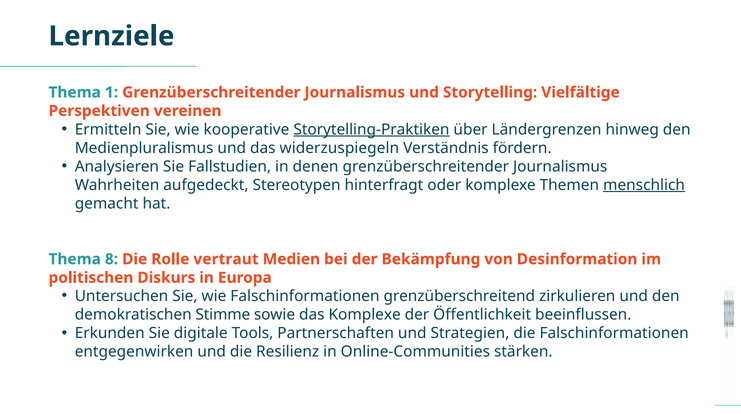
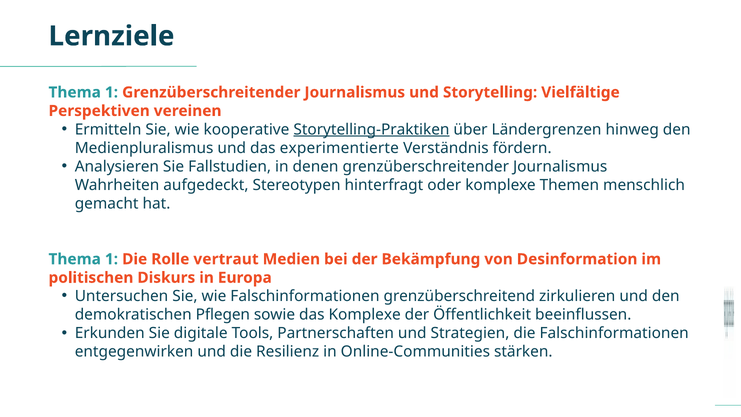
widerzuspiegeln: widerzuspiegeln -> experimentierte (339, 148)
menschlich underline: present -> none (644, 185)
8: 8 -> 1 (111, 259)
Stimme: Stimme -> Pflegen (223, 315)
